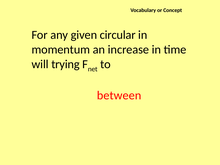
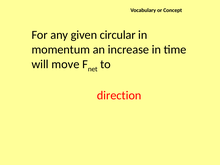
trying: trying -> move (65, 64)
between: between -> direction (119, 95)
